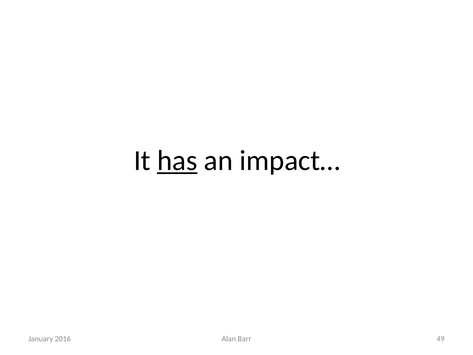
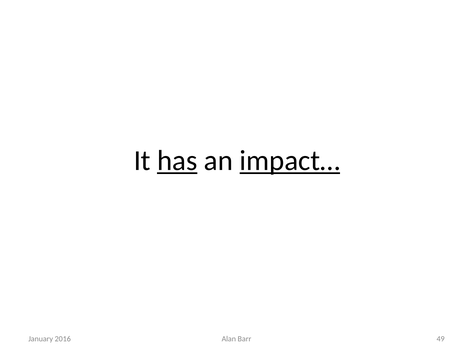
impact… underline: none -> present (290, 161)
